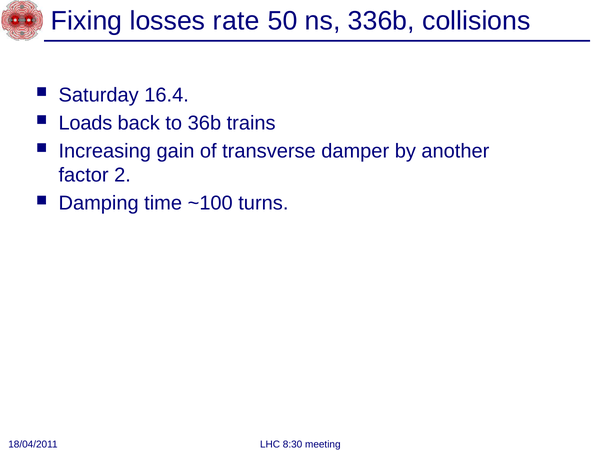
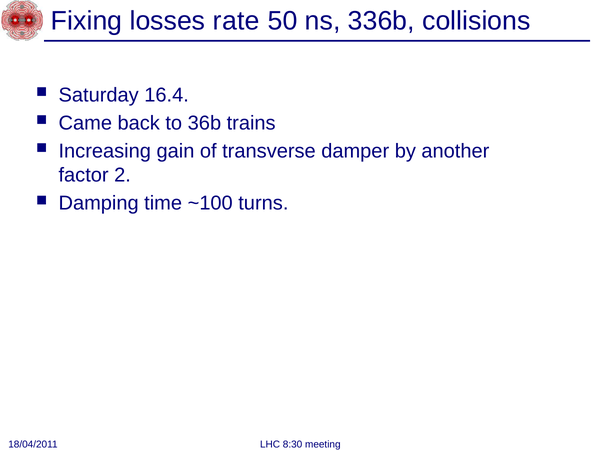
Loads: Loads -> Came (85, 123)
